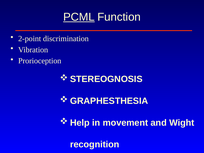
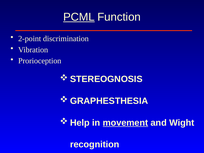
movement underline: none -> present (125, 123)
